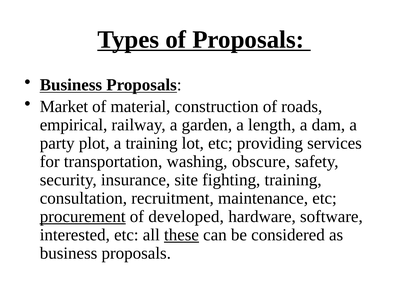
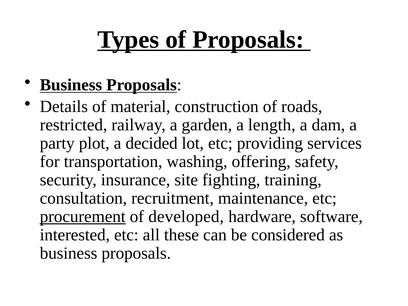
Market: Market -> Details (64, 106)
empirical: empirical -> restricted (74, 125)
a training: training -> decided (152, 143)
obscure: obscure -> offering (261, 162)
these underline: present -> none (181, 235)
